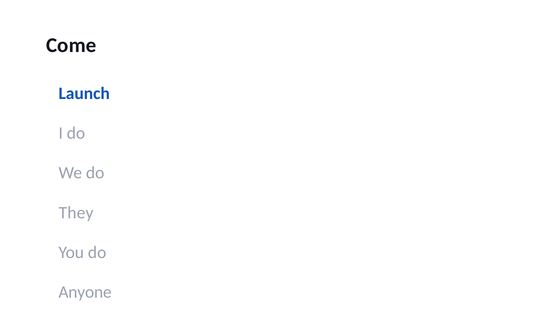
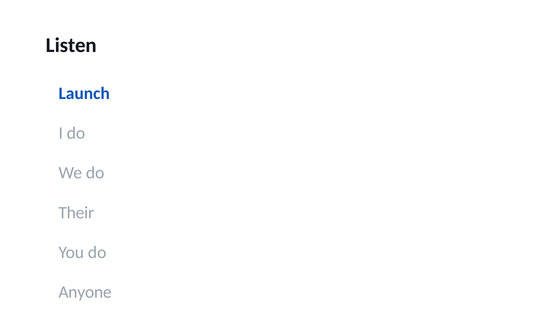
Come: Come -> Listen (71, 45)
They: They -> Their (76, 213)
